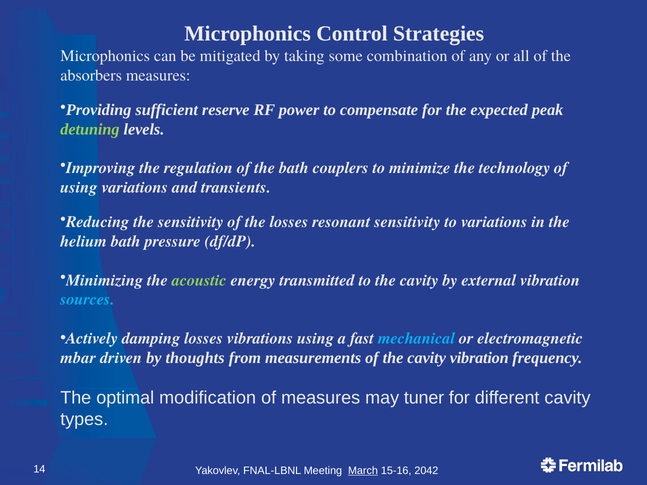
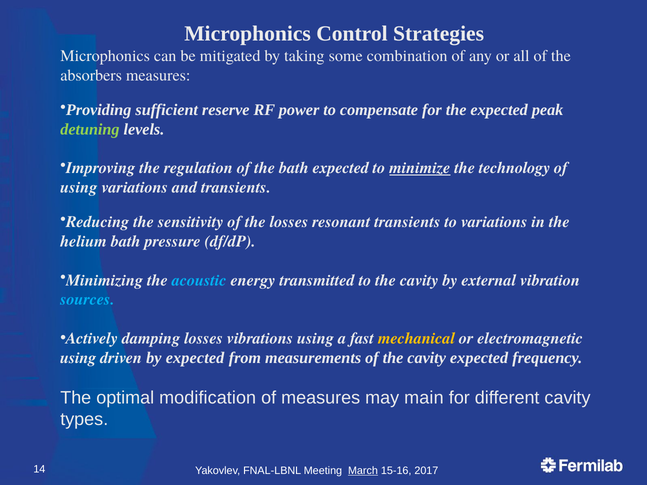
bath couplers: couplers -> expected (341, 168)
minimize underline: none -> present (420, 168)
resonant sensitivity: sensitivity -> transients (407, 222)
acoustic colour: light green -> light blue (199, 280)
mechanical colour: light blue -> yellow (417, 339)
mbar: mbar -> using (78, 358)
by thoughts: thoughts -> expected (195, 358)
cavity vibration: vibration -> expected (479, 358)
tuner: tuner -> main (424, 398)
2042: 2042 -> 2017 (426, 471)
